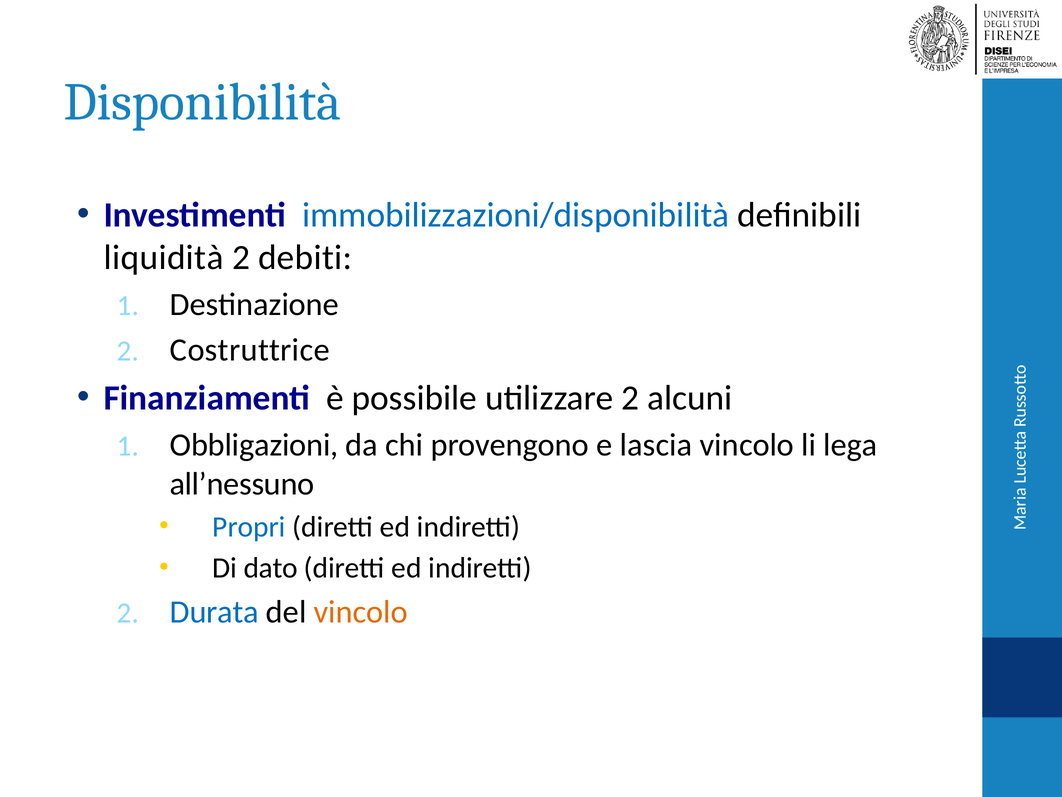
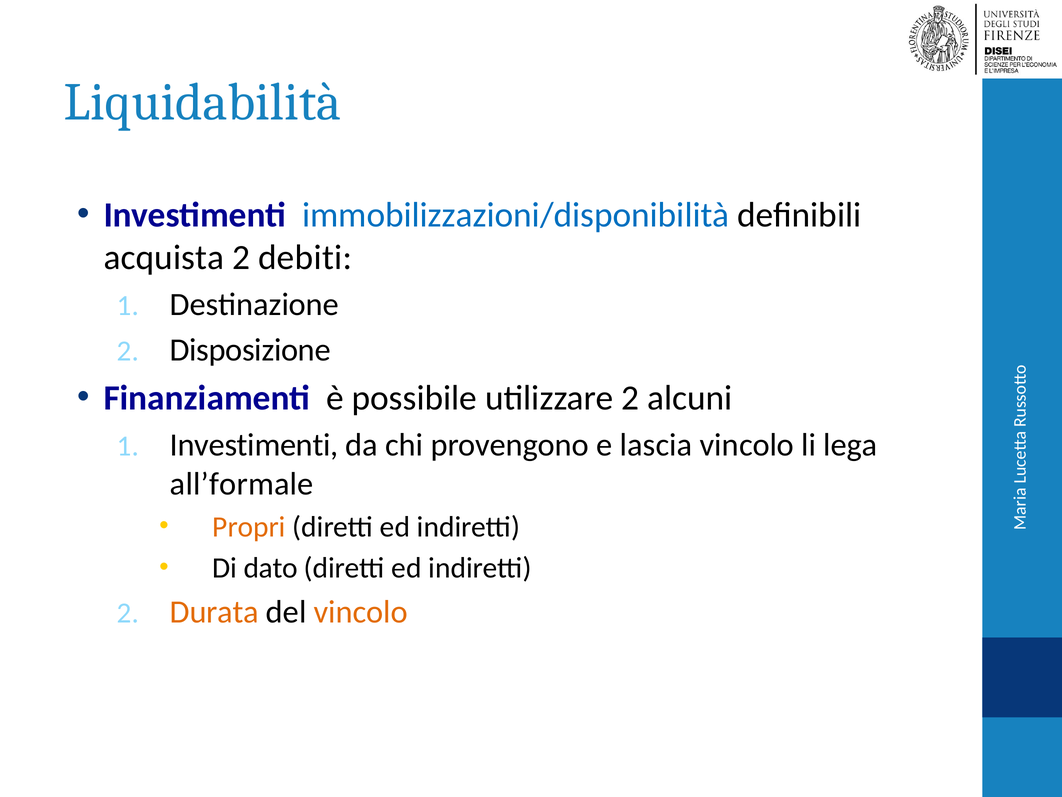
Disponibilità: Disponibilità -> Liquidabilità (202, 102)
liquidità: liquidità -> acquista (164, 257)
Costruttrice: Costruttrice -> Disposizione (250, 350)
Obbligazioni: Obbligazioni -> Investimenti (254, 445)
all’nessuno: all’nessuno -> all’formale (242, 484)
Propri colour: blue -> orange (249, 526)
Durata colour: blue -> orange (214, 612)
